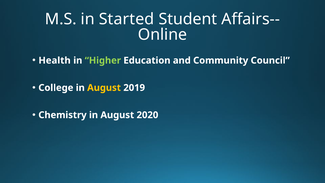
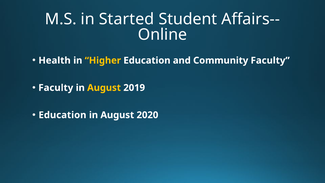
Higher colour: light green -> yellow (103, 60)
Community Council: Council -> Faculty (270, 60)
College: College -> Faculty (56, 88)
Chemistry: Chemistry -> Education (62, 115)
